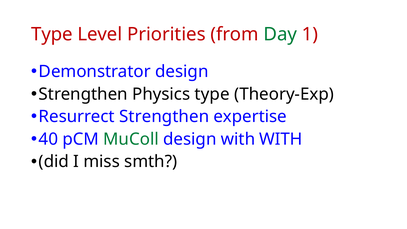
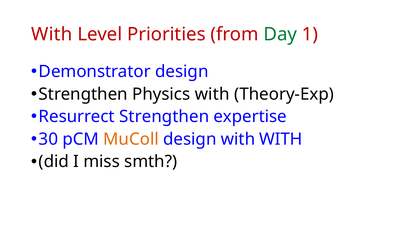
Type: Type -> With (52, 34)
Physics type: type -> with (212, 94)
40: 40 -> 30 (48, 139)
MuColl colour: green -> orange (131, 139)
